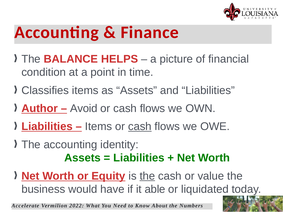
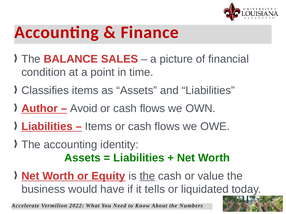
HELPS: HELPS -> SALES (120, 59)
cash underline: present -> none (140, 127)
able: able -> tells (155, 190)
